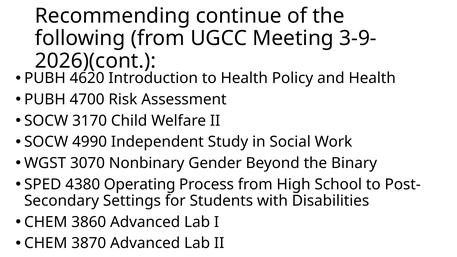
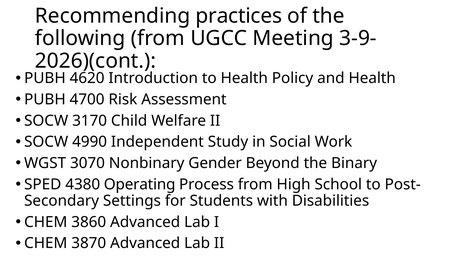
continue: continue -> practices (239, 16)
